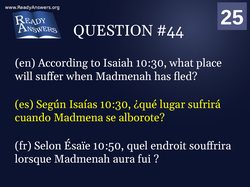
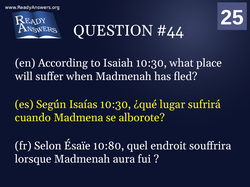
10:50: 10:50 -> 10:80 (109, 146)
